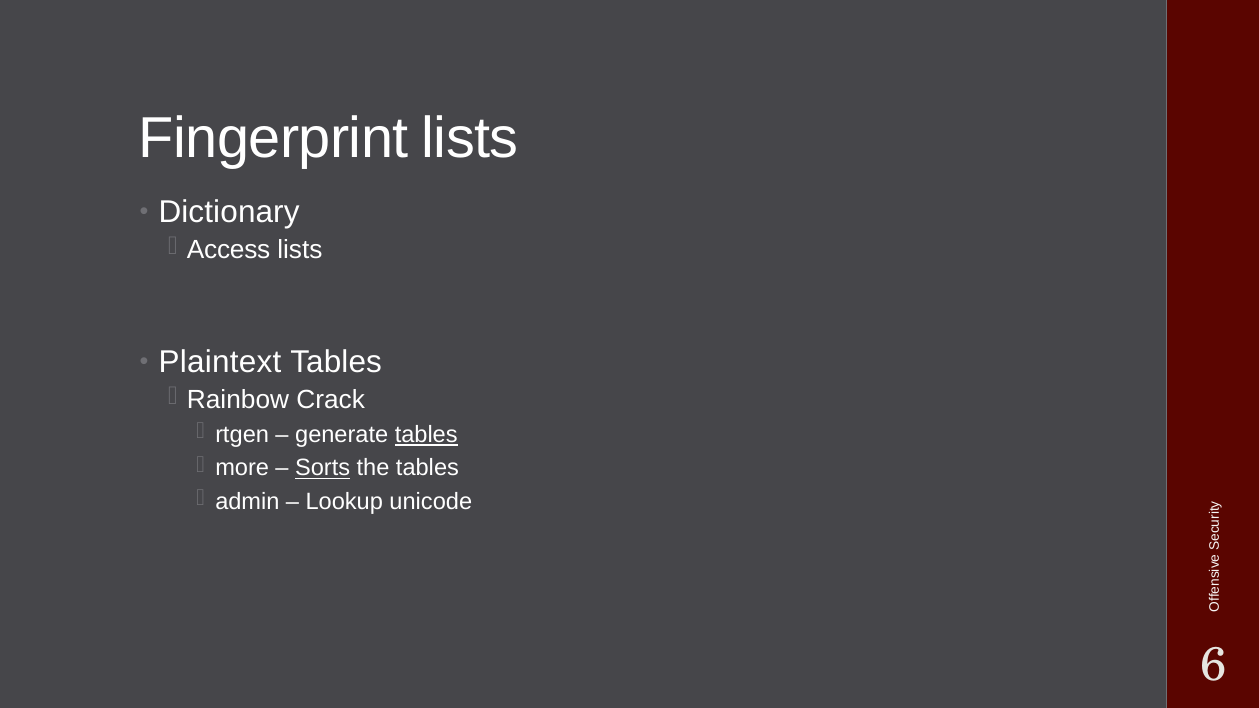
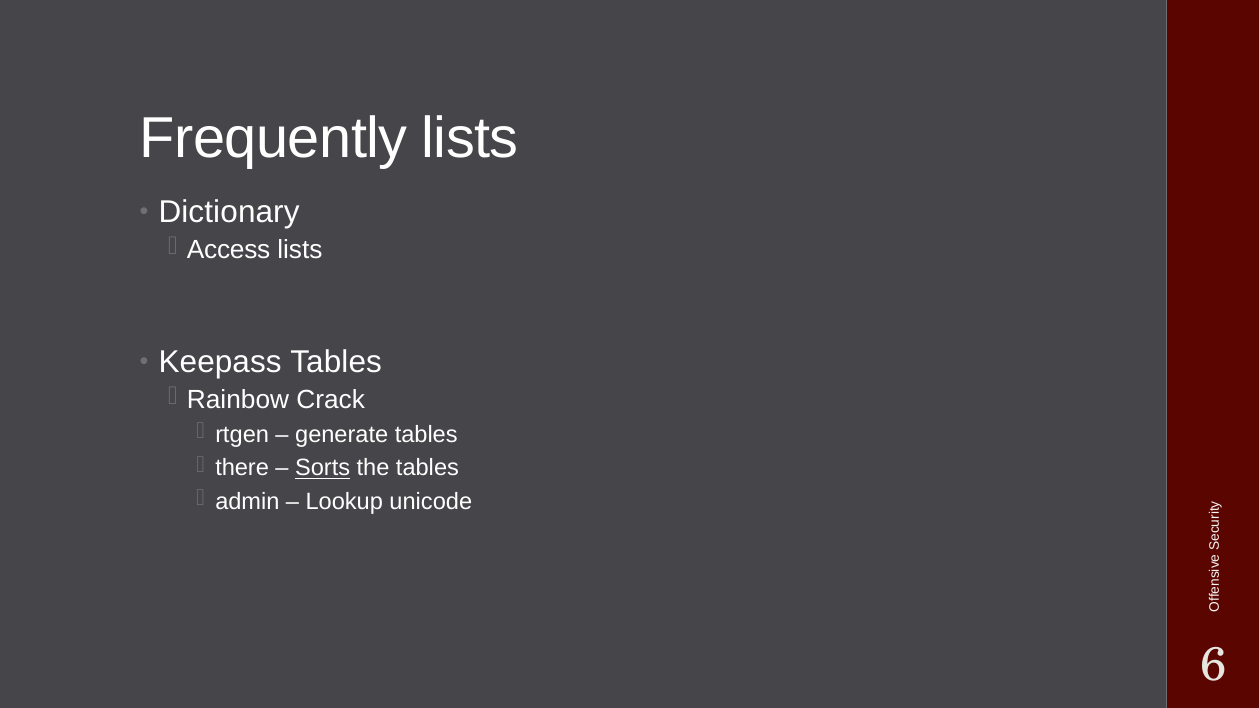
Fingerprint: Fingerprint -> Frequently (274, 138)
Plaintext: Plaintext -> Keepass (220, 362)
tables underline: present -> none (426, 435)
more: more -> there (242, 468)
